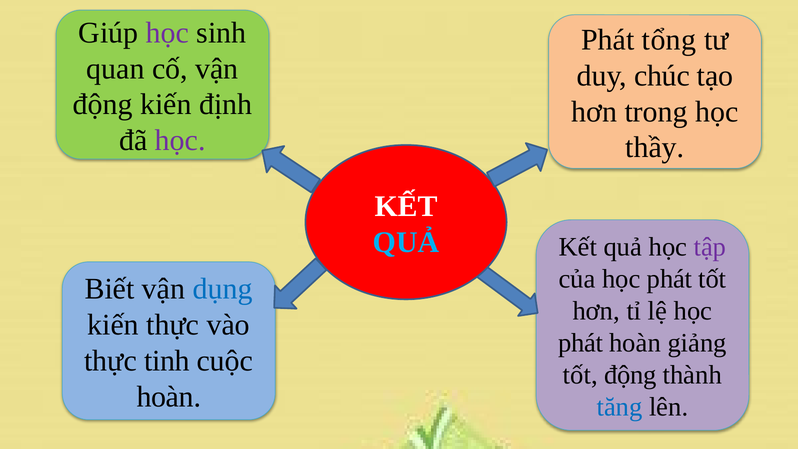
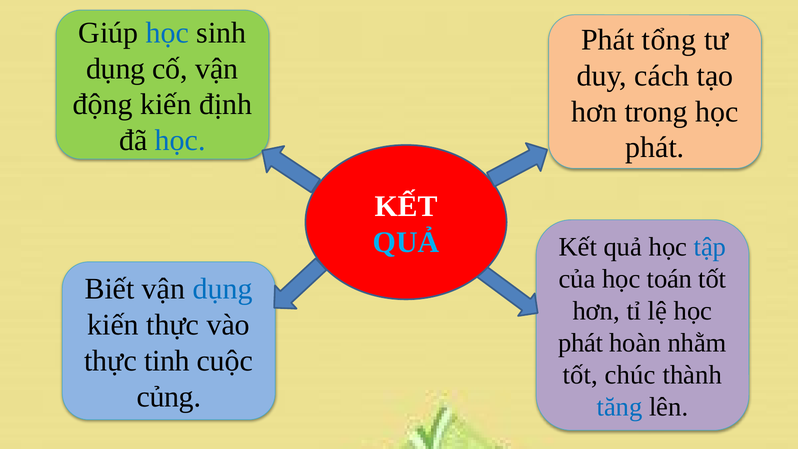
học colour: purple -> blue (167, 33)
quan: quan -> dụng (116, 69)
chúc: chúc -> cách (662, 76)
học colour: purple -> blue (180, 140)
thầy: thầy -> phát (655, 148)
tập colour: purple -> blue (710, 247)
của học phát: phát -> toán (669, 279)
giảng: giảng -> nhằm (697, 343)
tốt động: động -> chúc (630, 375)
hoàn: hoàn -> củng (169, 397)
